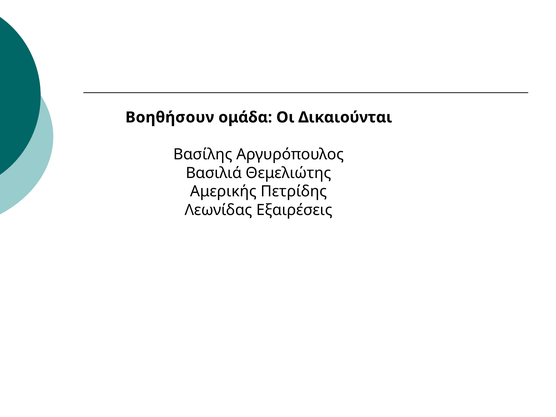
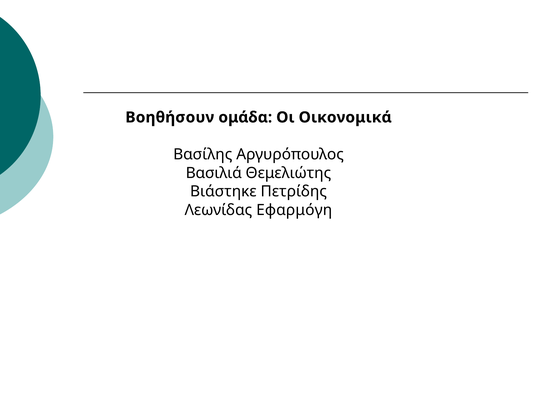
Δικαιούνται: Δικαιούνται -> Οικονομικά (345, 117)
Αμερικής: Αμερικής -> Βιάστηκε (223, 192)
Εξαιρέσεις: Εξαιρέσεις -> Εφαρμόγη (294, 210)
